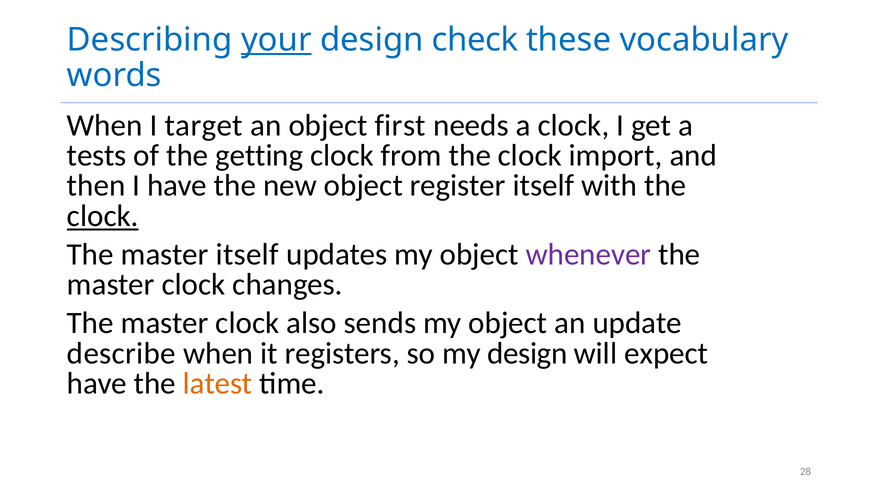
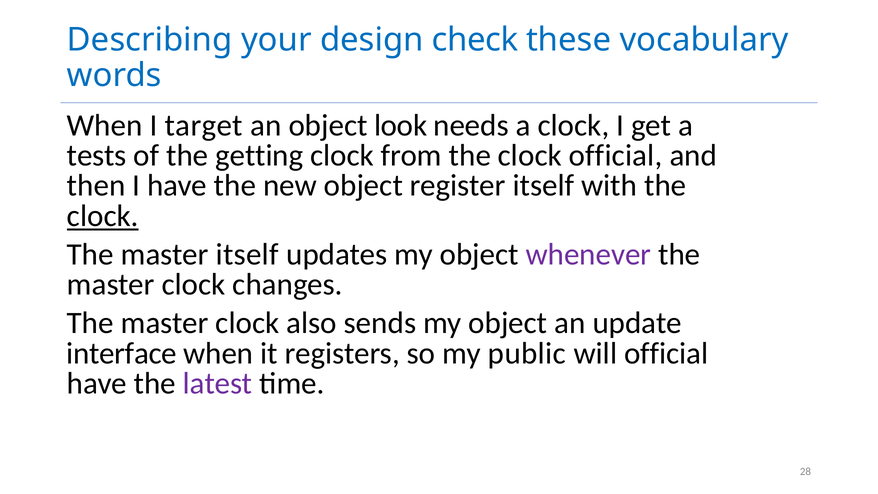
your underline: present -> none (276, 40)
first: first -> look (401, 125)
clock import: import -> official (616, 155)
describe: describe -> interface (122, 353)
my design: design -> public (527, 353)
will expect: expect -> official (666, 353)
latest colour: orange -> purple (218, 383)
